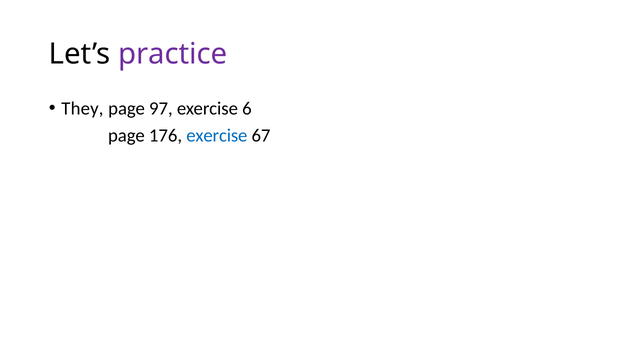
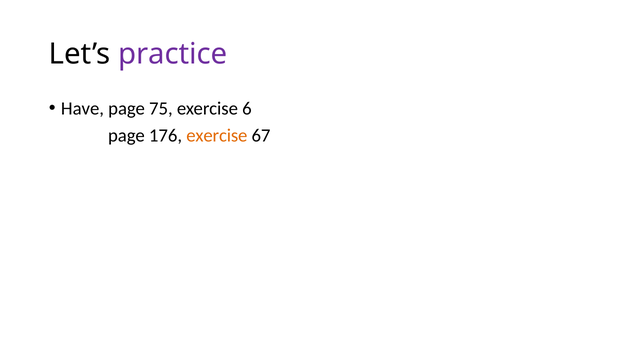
They: They -> Have (82, 109)
97: 97 -> 75 (161, 109)
exercise colour: blue -> orange (217, 135)
